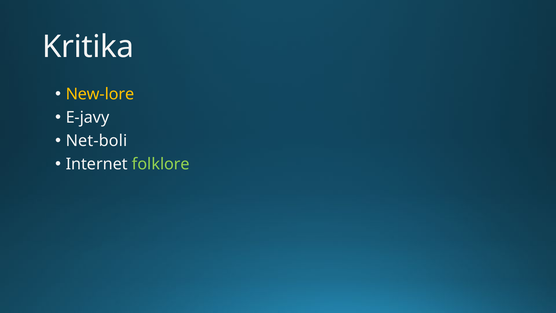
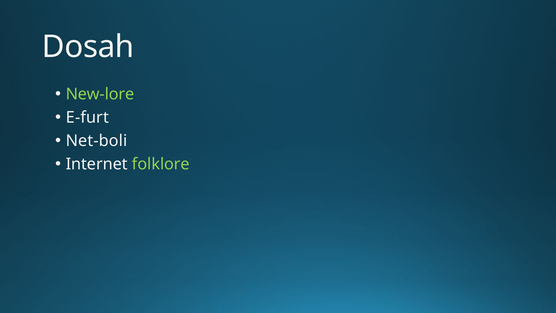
Kritika: Kritika -> Dosah (88, 47)
New-lore colour: yellow -> light green (100, 94)
E-javy: E-javy -> E-furt (87, 117)
